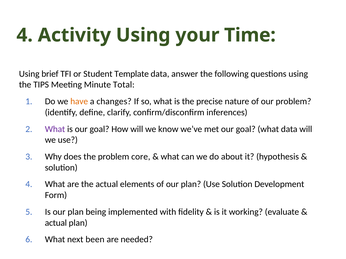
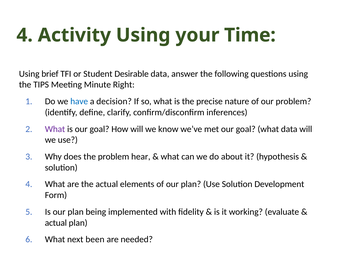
Template: Template -> Desirable (132, 74)
Total: Total -> Right (124, 85)
have colour: orange -> blue (79, 102)
changes: changes -> decision (114, 102)
core: core -> hear (141, 157)
